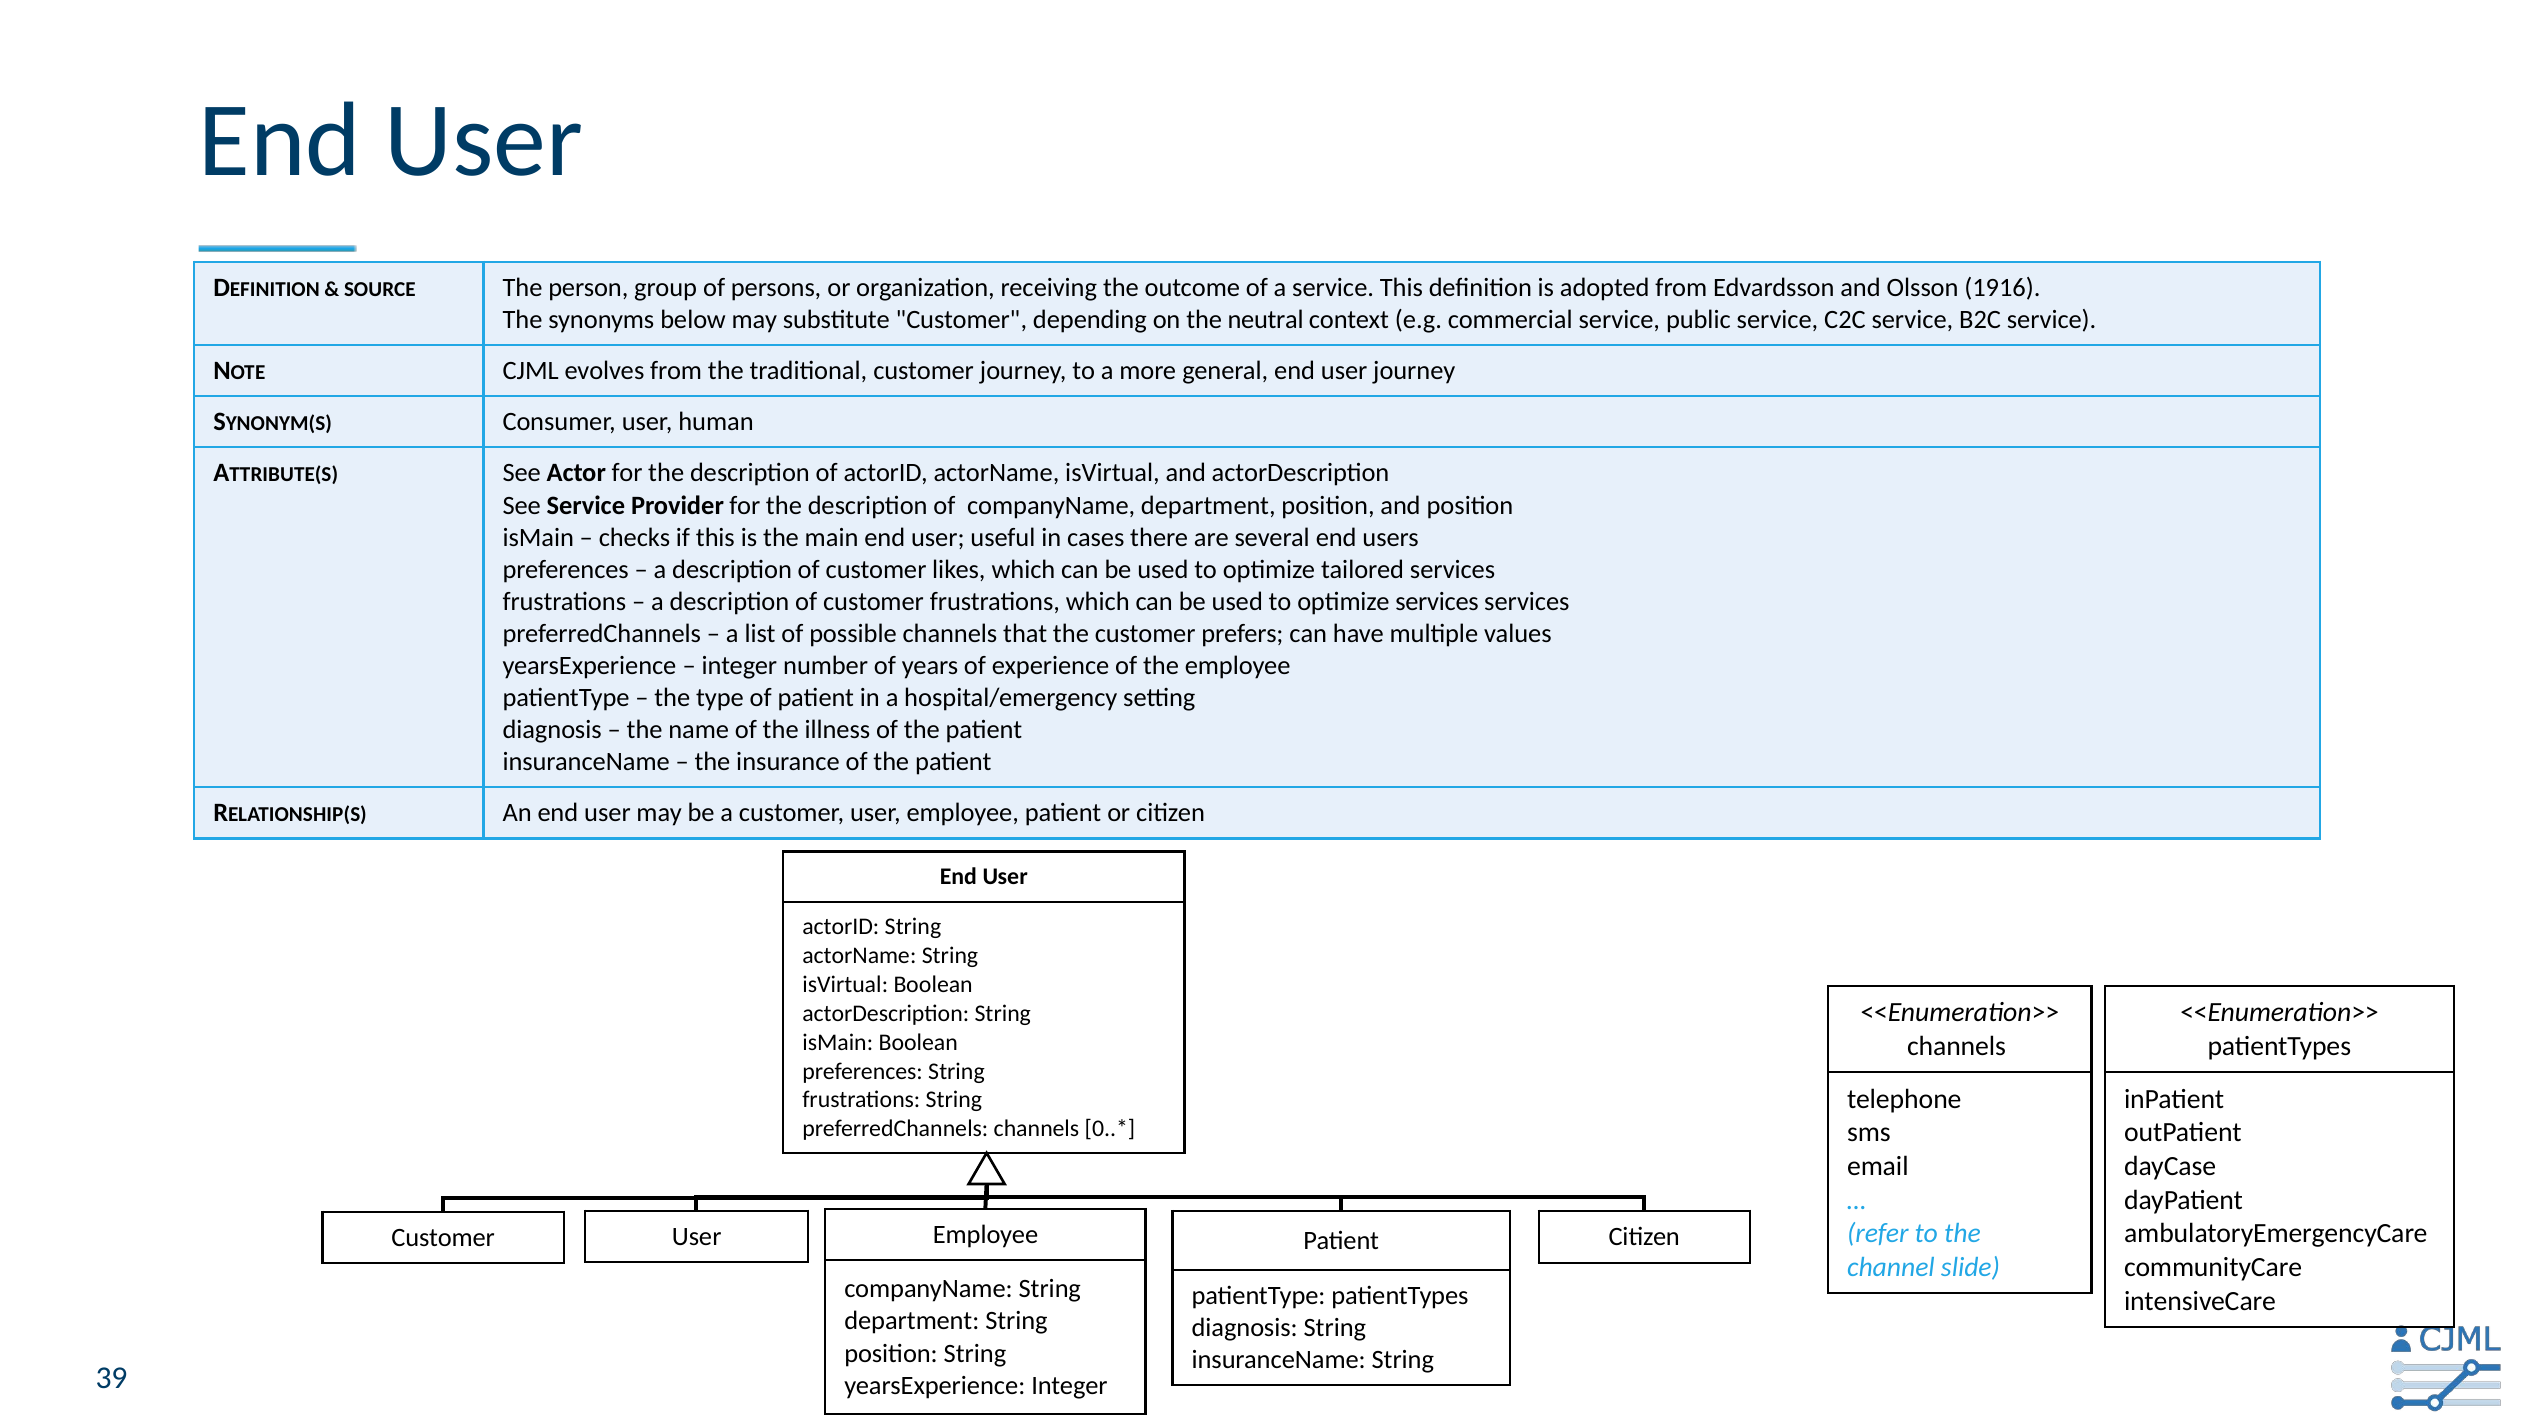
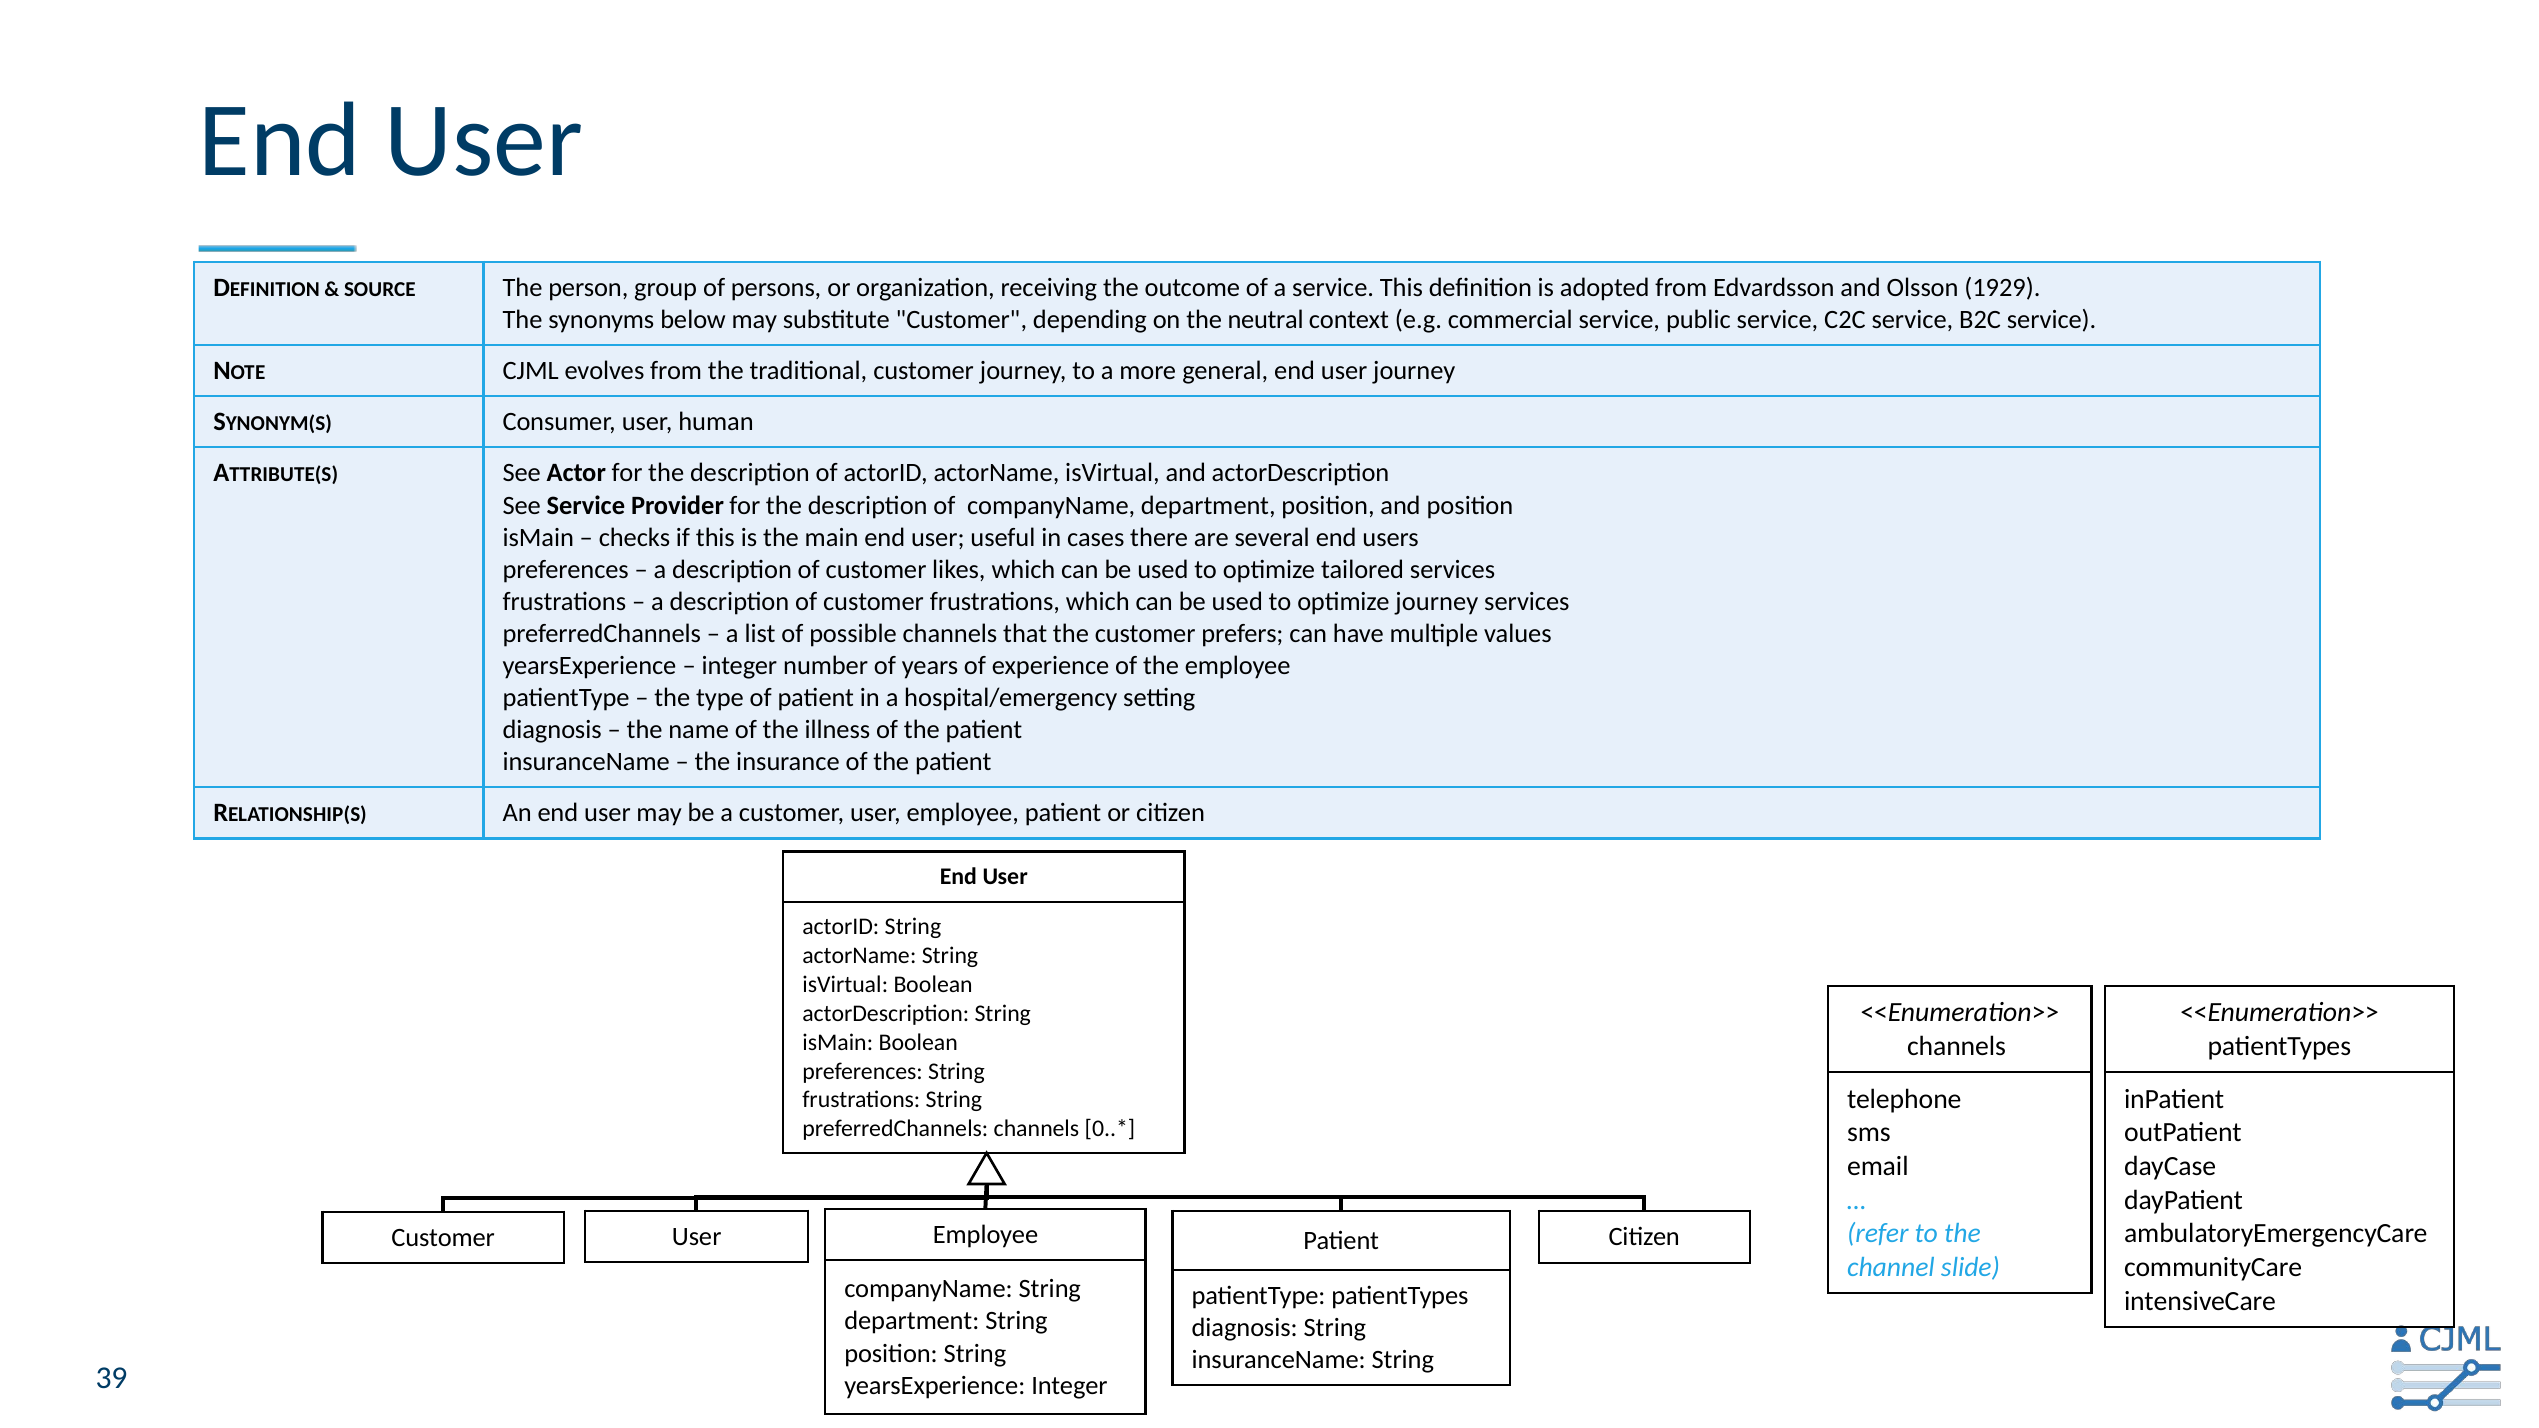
1916: 1916 -> 1929 (2002, 288)
optimize services: services -> journey (1437, 602)
